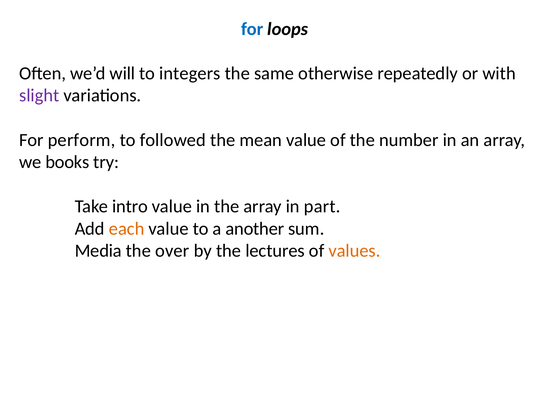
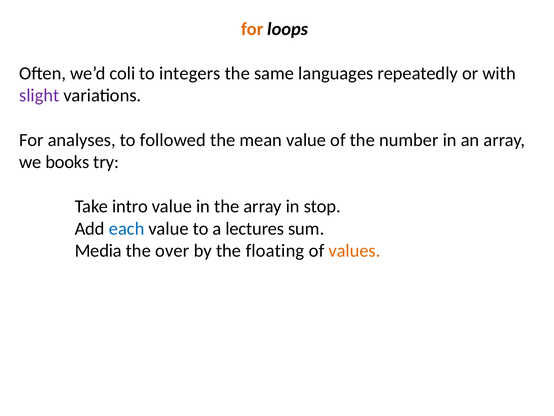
for colour: blue -> orange (252, 29)
will: will -> coli (122, 73)
otherwise: otherwise -> languages (336, 73)
perform: perform -> analyses (82, 140)
part: part -> stop (322, 206)
each colour: orange -> blue (127, 228)
another: another -> lectures (255, 228)
lectures: lectures -> floating (275, 251)
